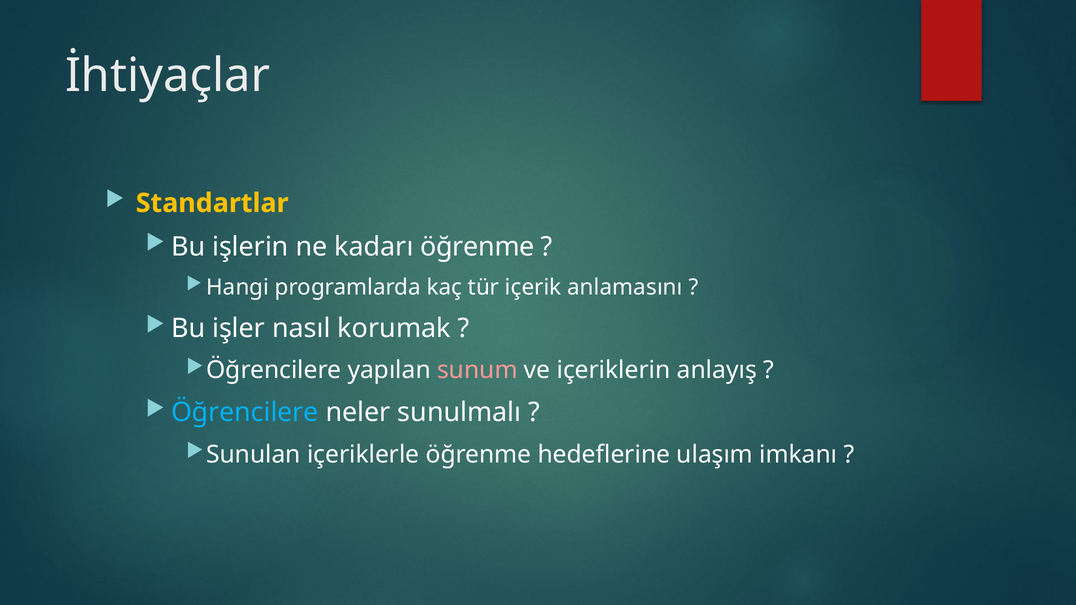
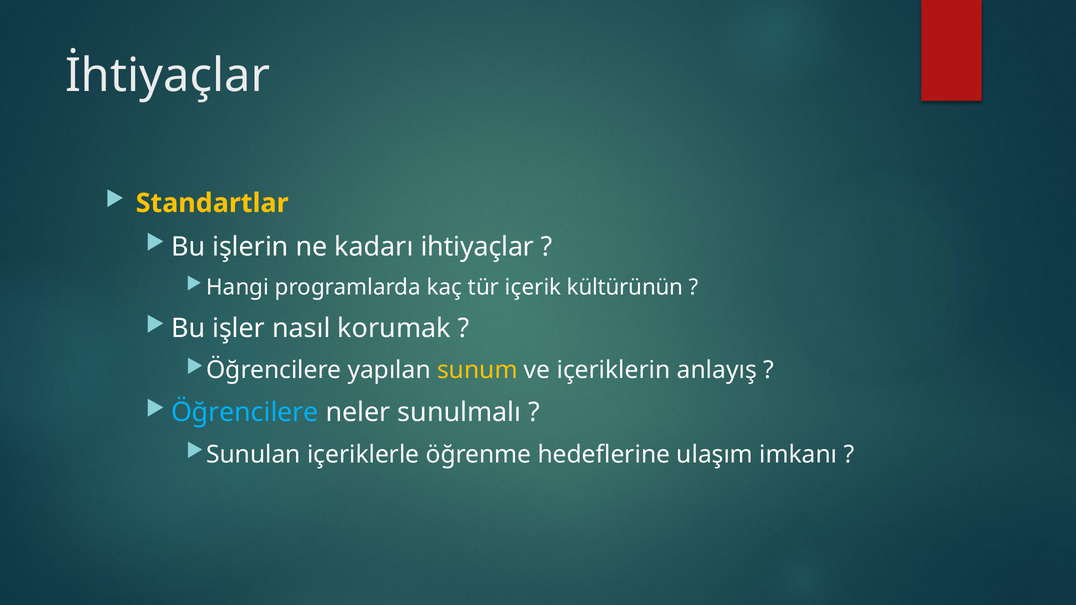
kadarı öğrenme: öğrenme -> ihtiyaçlar (477, 247)
anlamasını: anlamasını -> kültürünün (625, 287)
sunum colour: pink -> yellow (477, 370)
